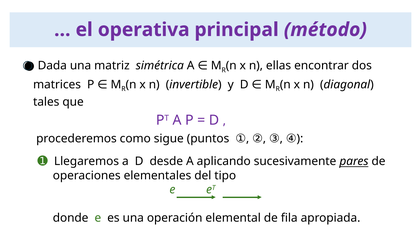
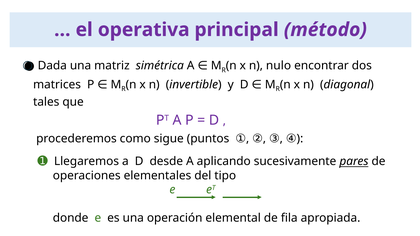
ellas: ellas -> nulo (279, 66)
